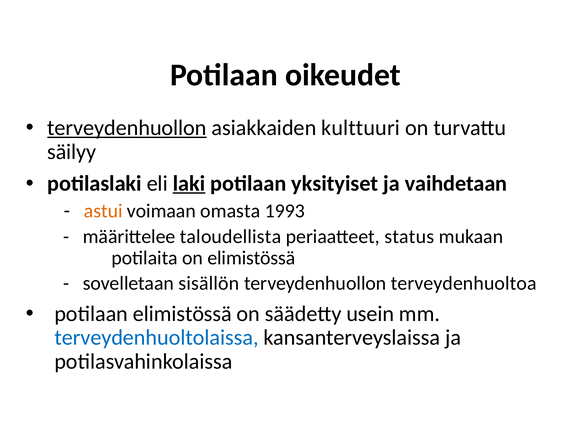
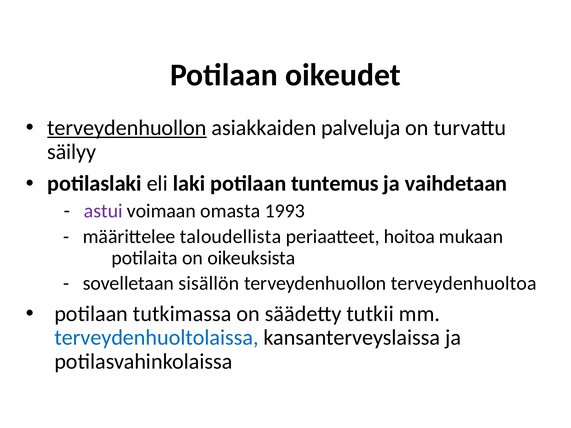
kulttuuri: kulttuuri -> palveluja (361, 128)
laki underline: present -> none (189, 184)
yksityiset: yksityiset -> tuntemus (335, 184)
astui colour: orange -> purple (103, 211)
status: status -> hoitoa (409, 237)
on elimistössä: elimistössä -> oikeuksista (251, 258)
potilaan elimistössä: elimistössä -> tutkimassa (182, 314)
usein: usein -> tutkii (370, 314)
